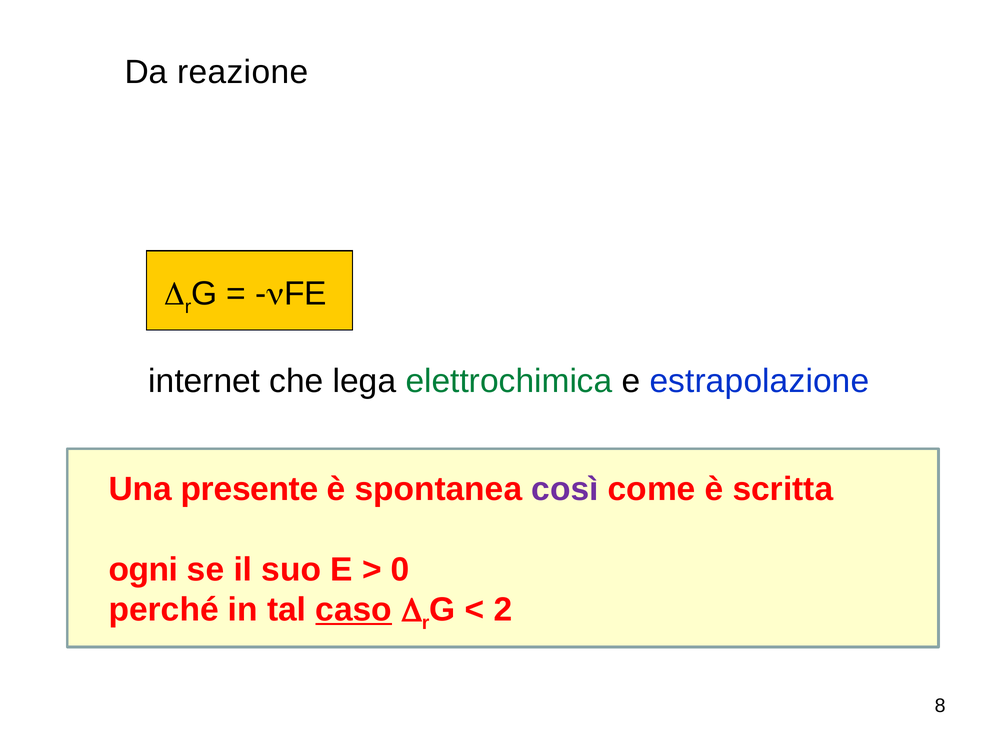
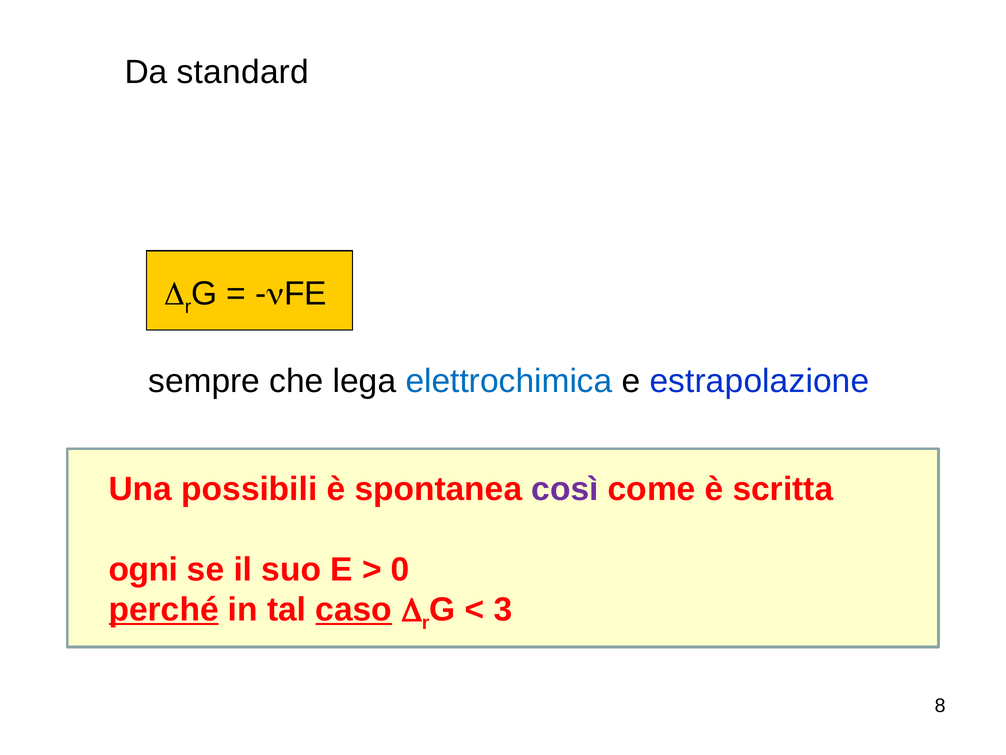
reazione: reazione -> standard (243, 72)
internet: internet -> sempre (204, 381)
elettrochimica colour: green -> blue (509, 381)
presente: presente -> possibili (249, 489)
perché underline: none -> present (164, 609)
2: 2 -> 3 (503, 609)
